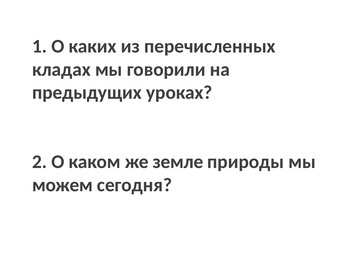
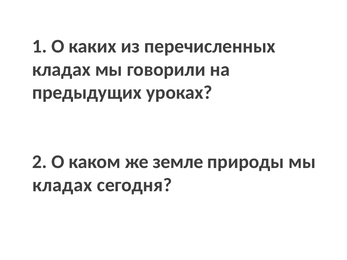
можем: можем -> кладах (62, 185)
